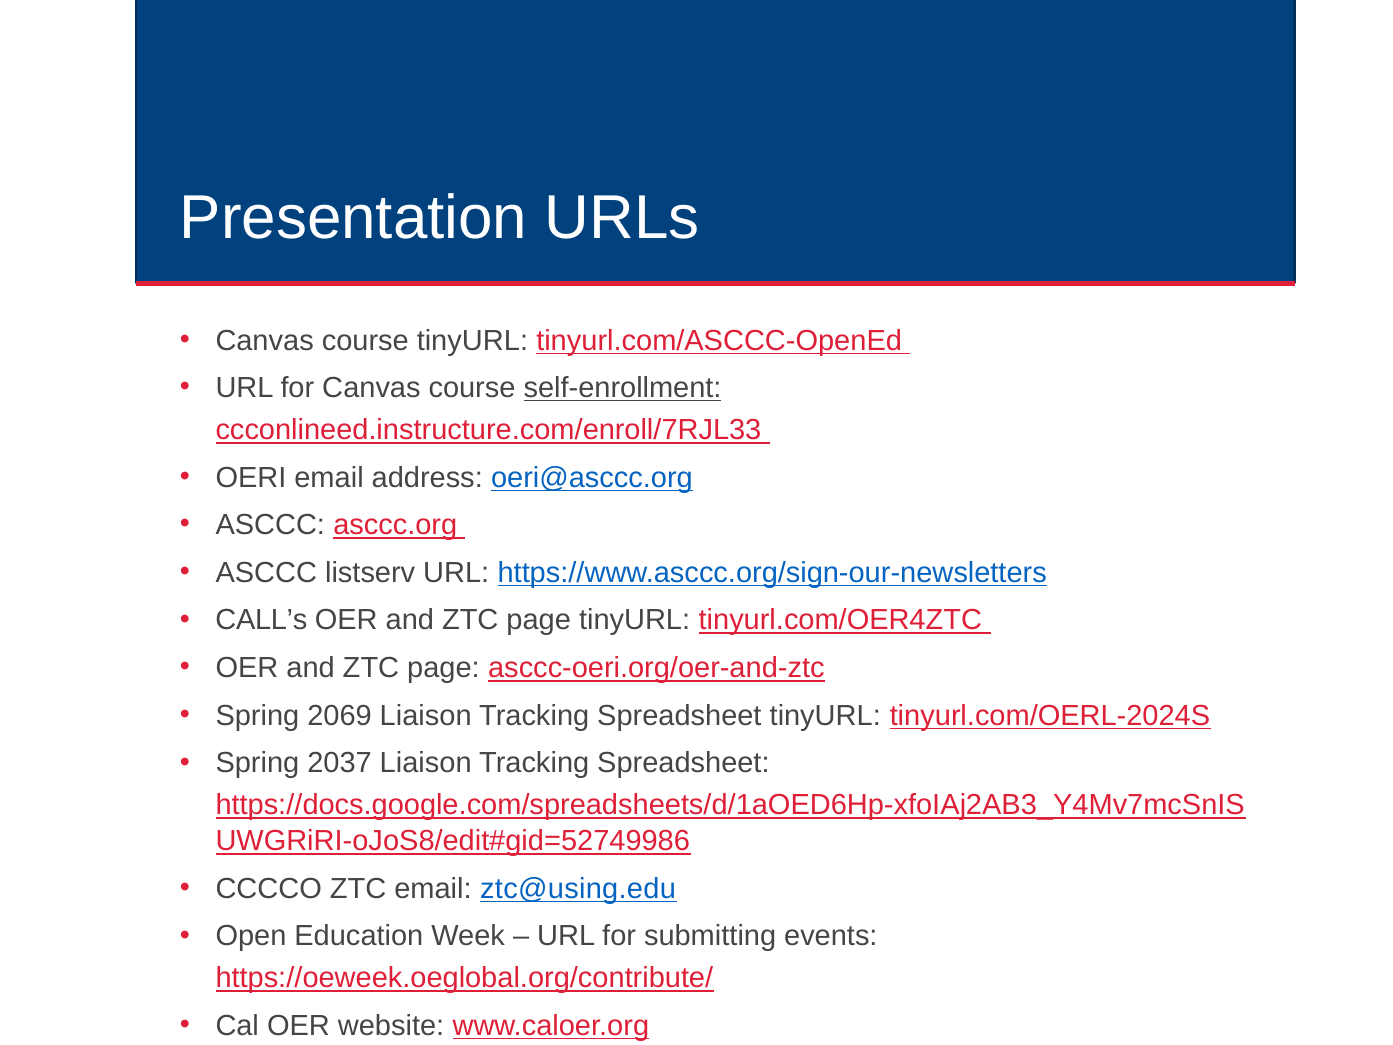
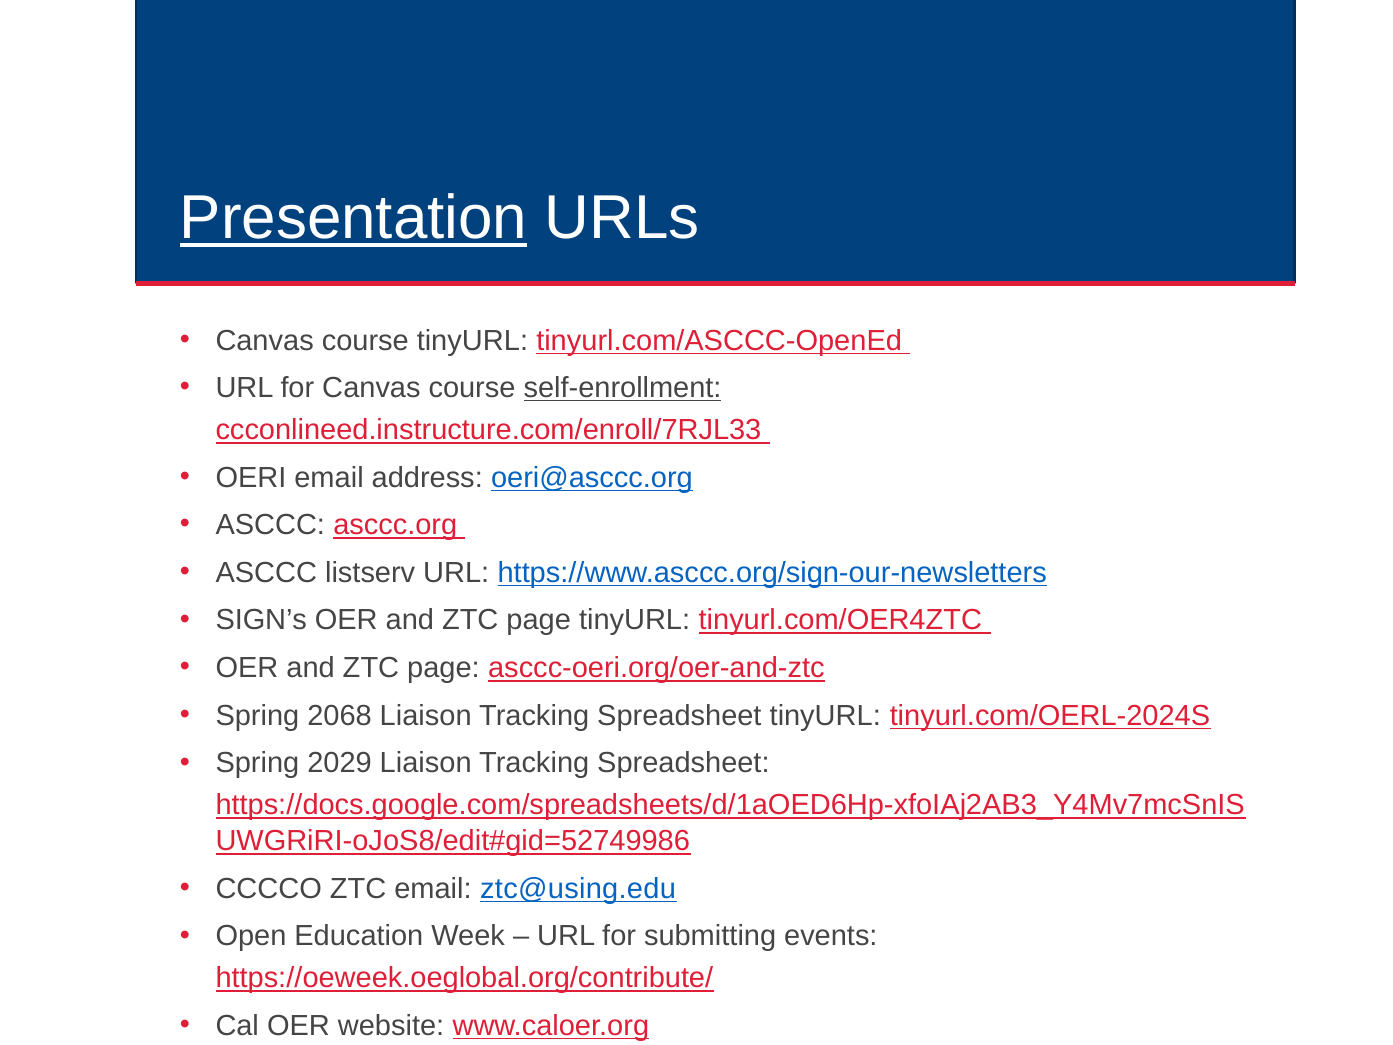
Presentation underline: none -> present (354, 218)
CALL’s: CALL’s -> SIGN’s (261, 620)
2069: 2069 -> 2068 (340, 715)
2037: 2037 -> 2029 (340, 763)
